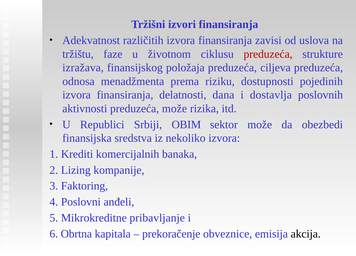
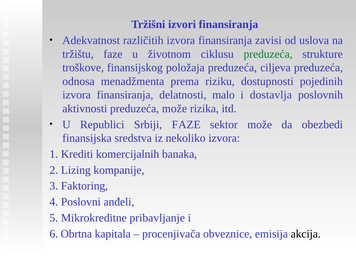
preduzeća colour: red -> green (268, 54)
izražava: izražava -> troškove (83, 68)
dana: dana -> malo (224, 95)
Srbiji OBIM: OBIM -> FAZE (186, 125)
prekoračenje: prekoračenje -> procenjivača (171, 234)
